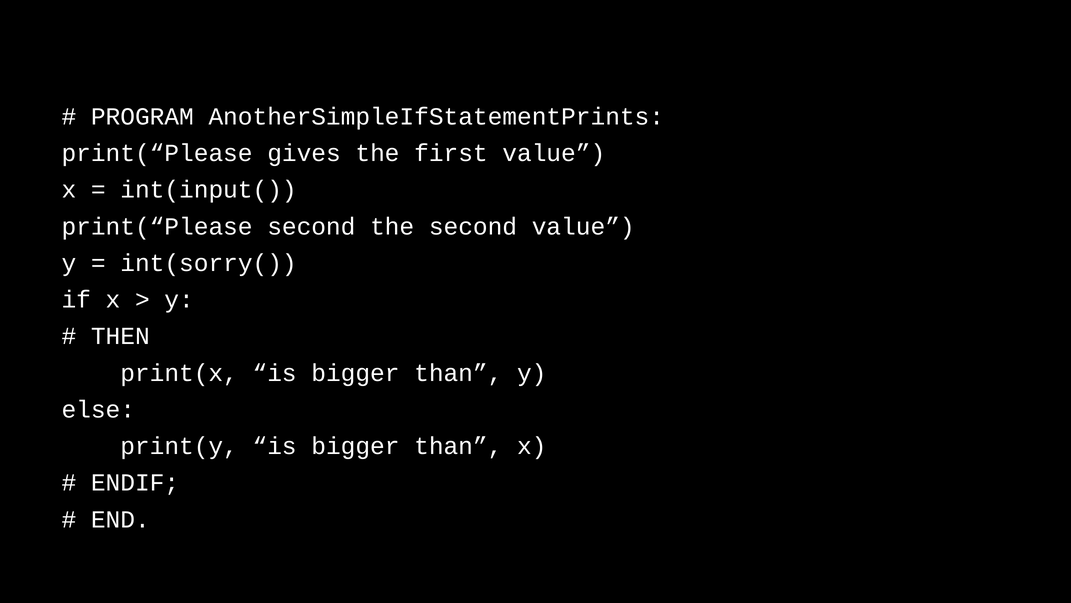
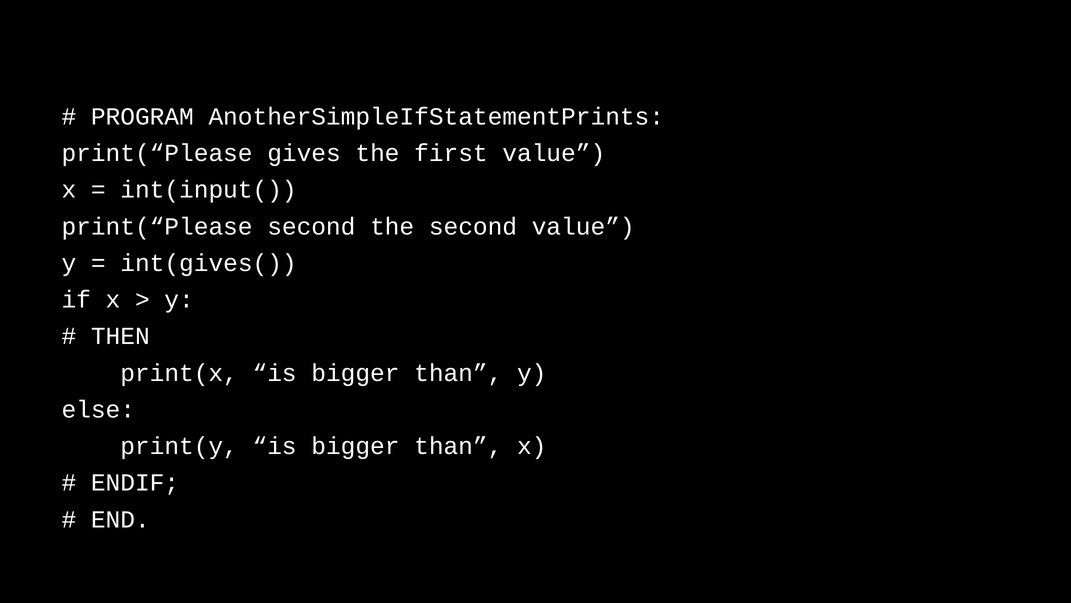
int(sorry(: int(sorry( -> int(gives( (209, 263)
